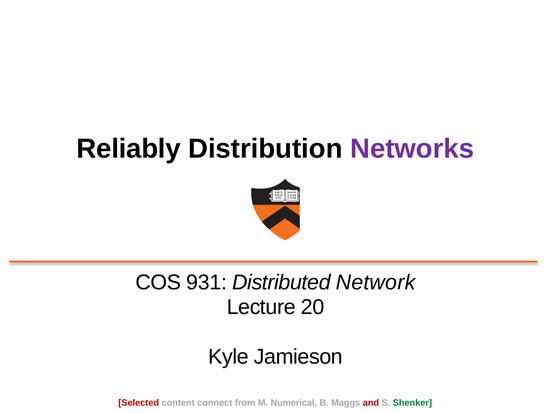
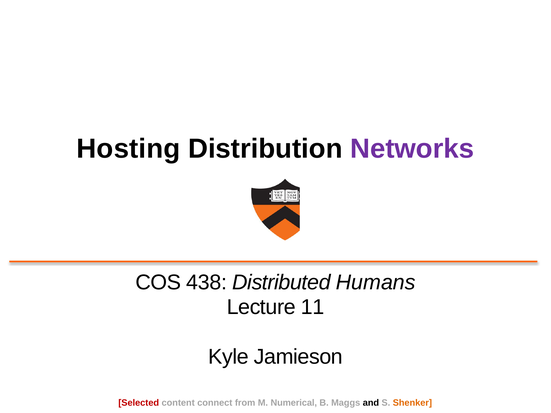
Reliably: Reliably -> Hosting (128, 149)
931: 931 -> 438 (207, 282)
Network: Network -> Humans (376, 282)
20: 20 -> 11 (313, 307)
and colour: red -> black (371, 403)
Shenker colour: green -> orange (412, 403)
